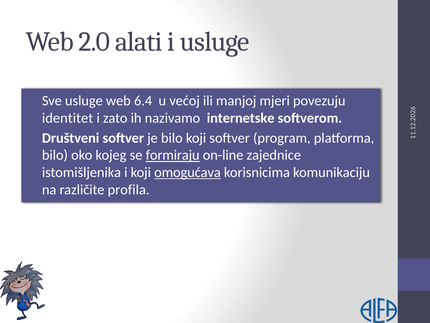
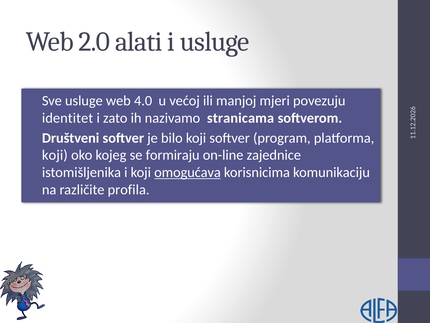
6.4: 6.4 -> 4.0 (143, 101)
internetske: internetske -> stranicama (241, 118)
bilo: bilo -> koji (55, 155)
formiraju underline: present -> none (173, 155)
